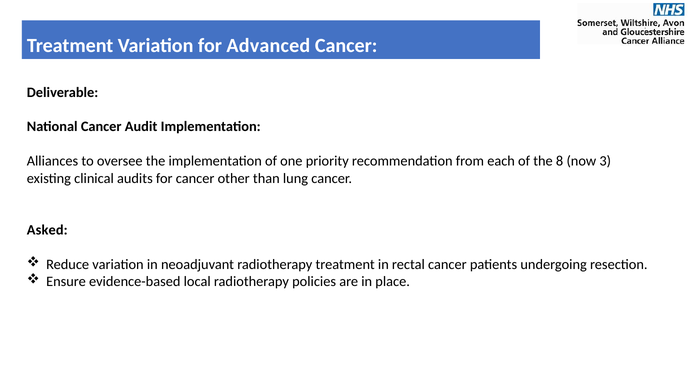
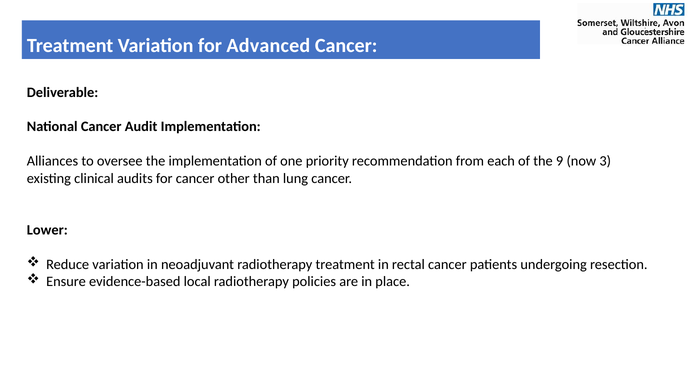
8: 8 -> 9 (560, 161)
Asked: Asked -> Lower (47, 230)
